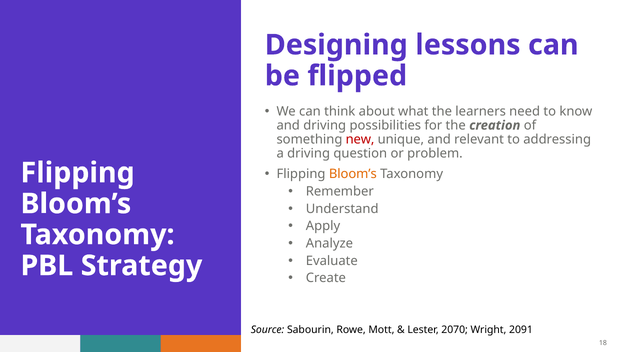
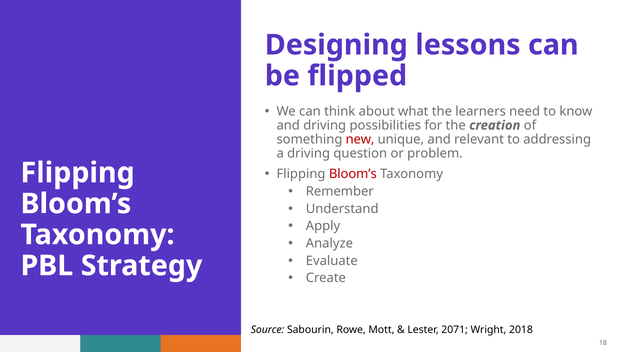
Bloom’s colour: orange -> red (353, 174)
2070: 2070 -> 2071 (455, 329)
2091: 2091 -> 2018 (521, 329)
